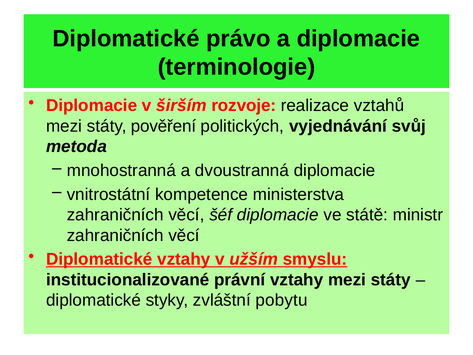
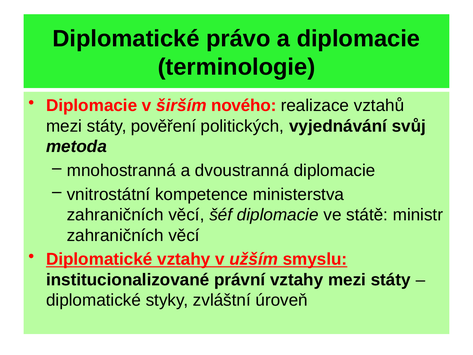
rozvoje: rozvoje -> nového (244, 106)
pobytu: pobytu -> úroveň (282, 300)
